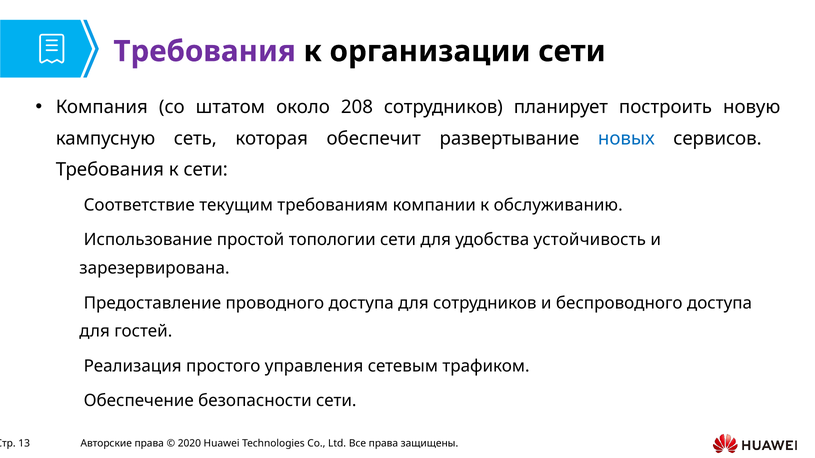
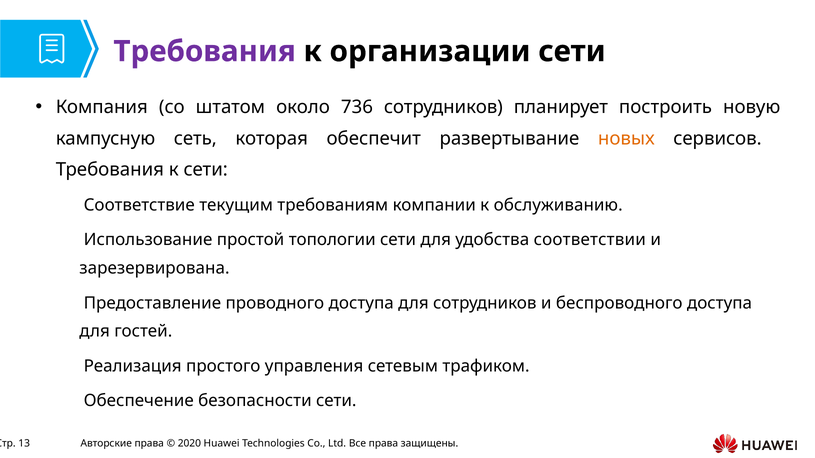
208: 208 -> 736 (357, 107)
новых colour: blue -> orange (626, 139)
устойчивость: устойчивость -> соответствии (590, 240)
